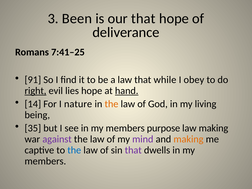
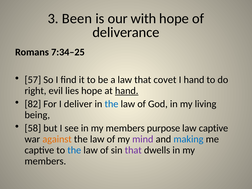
our that: that -> with (143, 19)
7:41–25: 7:41–25 -> 7:34–25 (68, 52)
91: 91 -> 57 (33, 80)
while: while -> covet (165, 80)
I obey: obey -> hand (194, 80)
right underline: present -> none (35, 91)
14: 14 -> 82 (33, 104)
nature: nature -> deliver (78, 104)
the colour: orange -> blue (111, 104)
35: 35 -> 58 (33, 128)
law making: making -> captive (213, 128)
against colour: purple -> orange (57, 139)
making colour: orange -> blue (188, 139)
